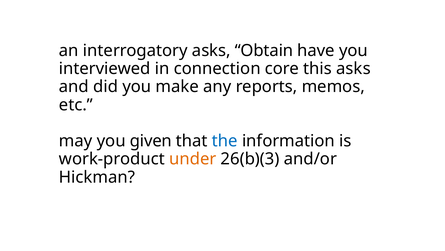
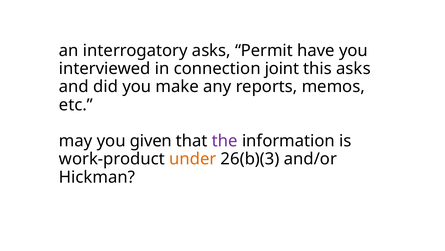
Obtain: Obtain -> Permit (264, 50)
core: core -> joint (282, 69)
the colour: blue -> purple (225, 141)
